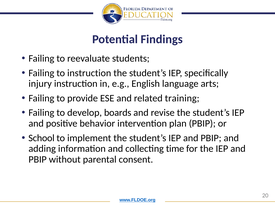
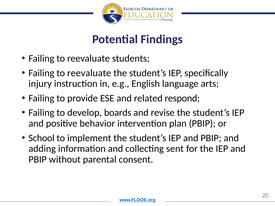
instruction: instruction -> reevaluate (89, 73)
training: training -> respond (182, 98)
time: time -> sent (175, 149)
